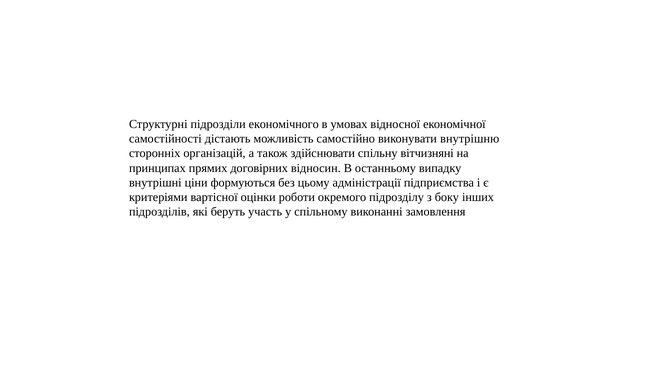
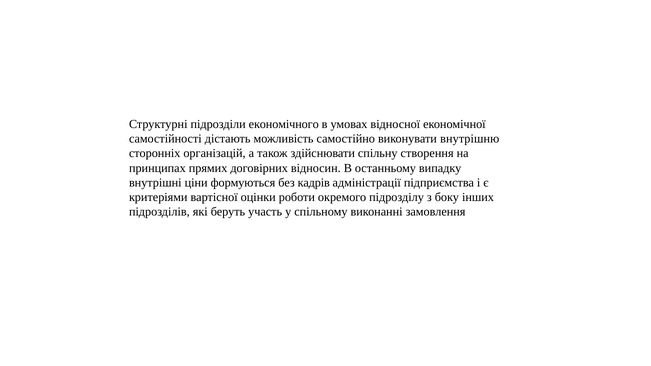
вітчизняні: вітчизняні -> створення (427, 153)
цьому: цьому -> кадрів (314, 183)
